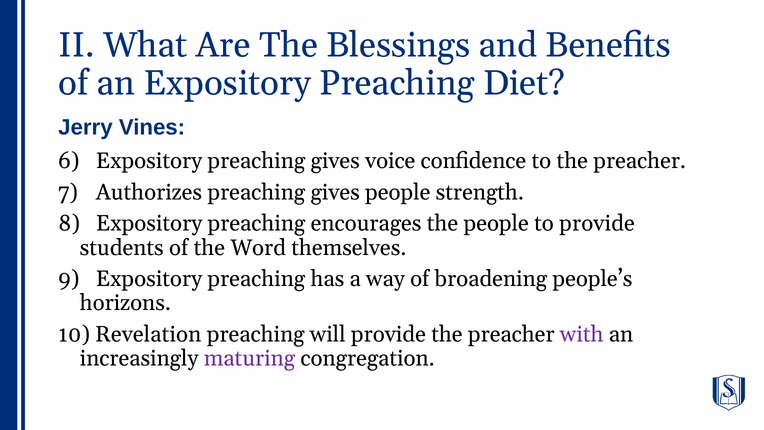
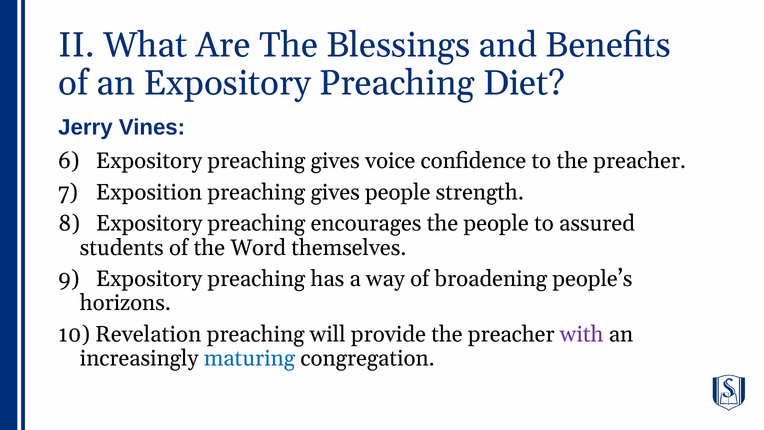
Authorizes: Authorizes -> Exposition (149, 192)
to provide: provide -> assured (597, 223)
maturing colour: purple -> blue (249, 358)
